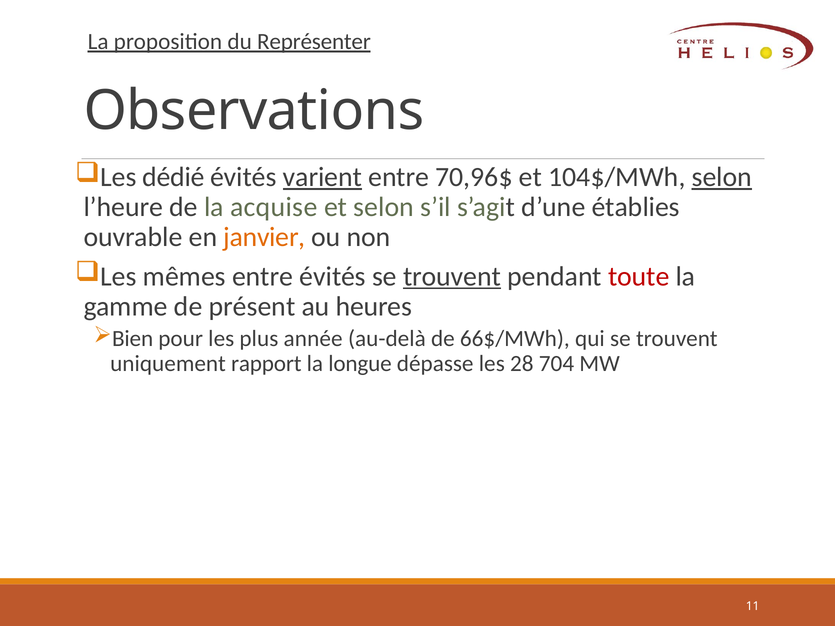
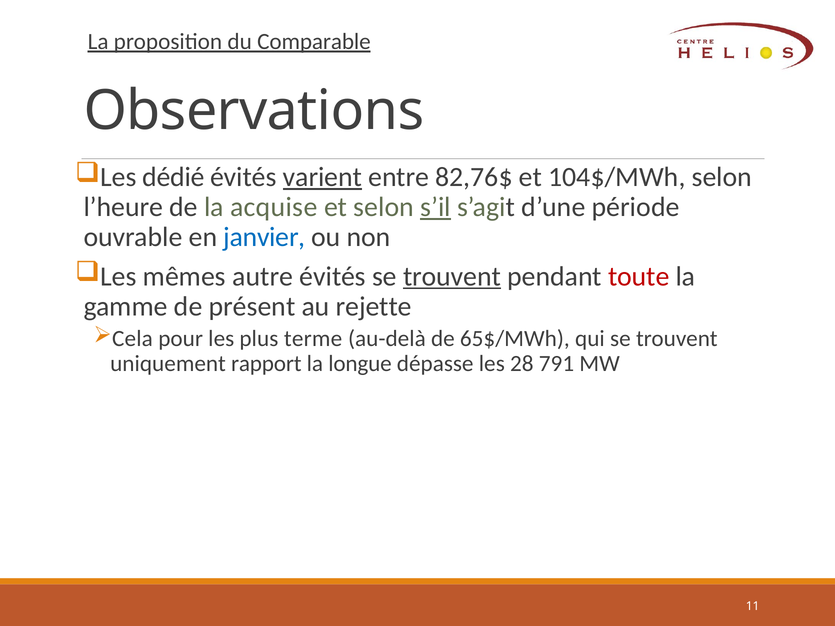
Représenter: Représenter -> Comparable (314, 42)
70,96$: 70,96$ -> 82,76$ (474, 177)
selon underline: present -> none (722, 177)
s’il underline: none -> present (435, 207)
établies: établies -> période (636, 207)
janvier colour: orange -> blue (264, 237)
mêmes entre: entre -> autre (263, 277)
heures: heures -> rejette (374, 307)
Bien: Bien -> Cela (132, 339)
année: année -> terme (313, 339)
66$/MWh: 66$/MWh -> 65$/MWh (515, 339)
704: 704 -> 791 (556, 364)
